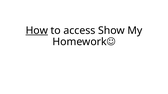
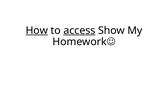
access underline: none -> present (79, 31)
